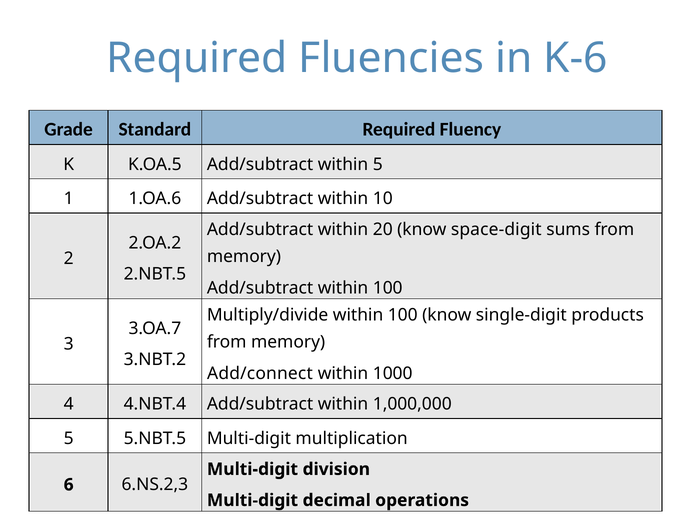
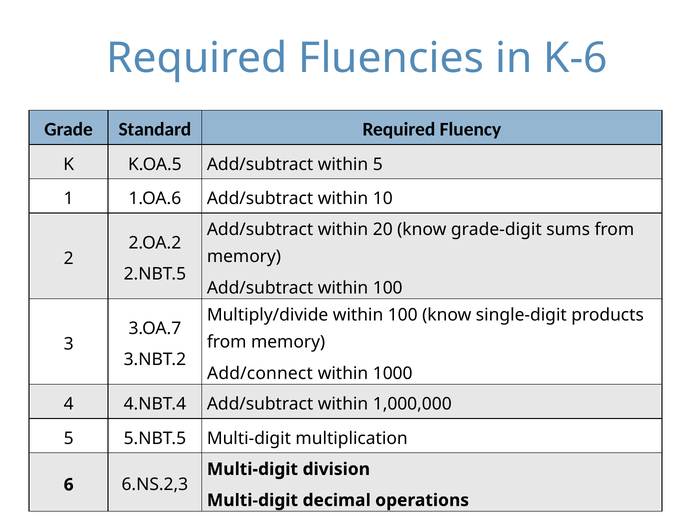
space-digit: space-digit -> grade-digit (496, 230)
